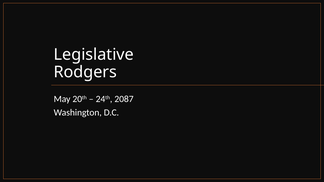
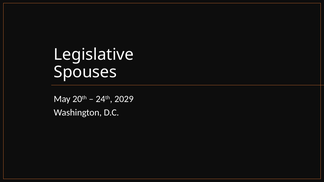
Rodgers: Rodgers -> Spouses (85, 72)
2087: 2087 -> 2029 (124, 99)
